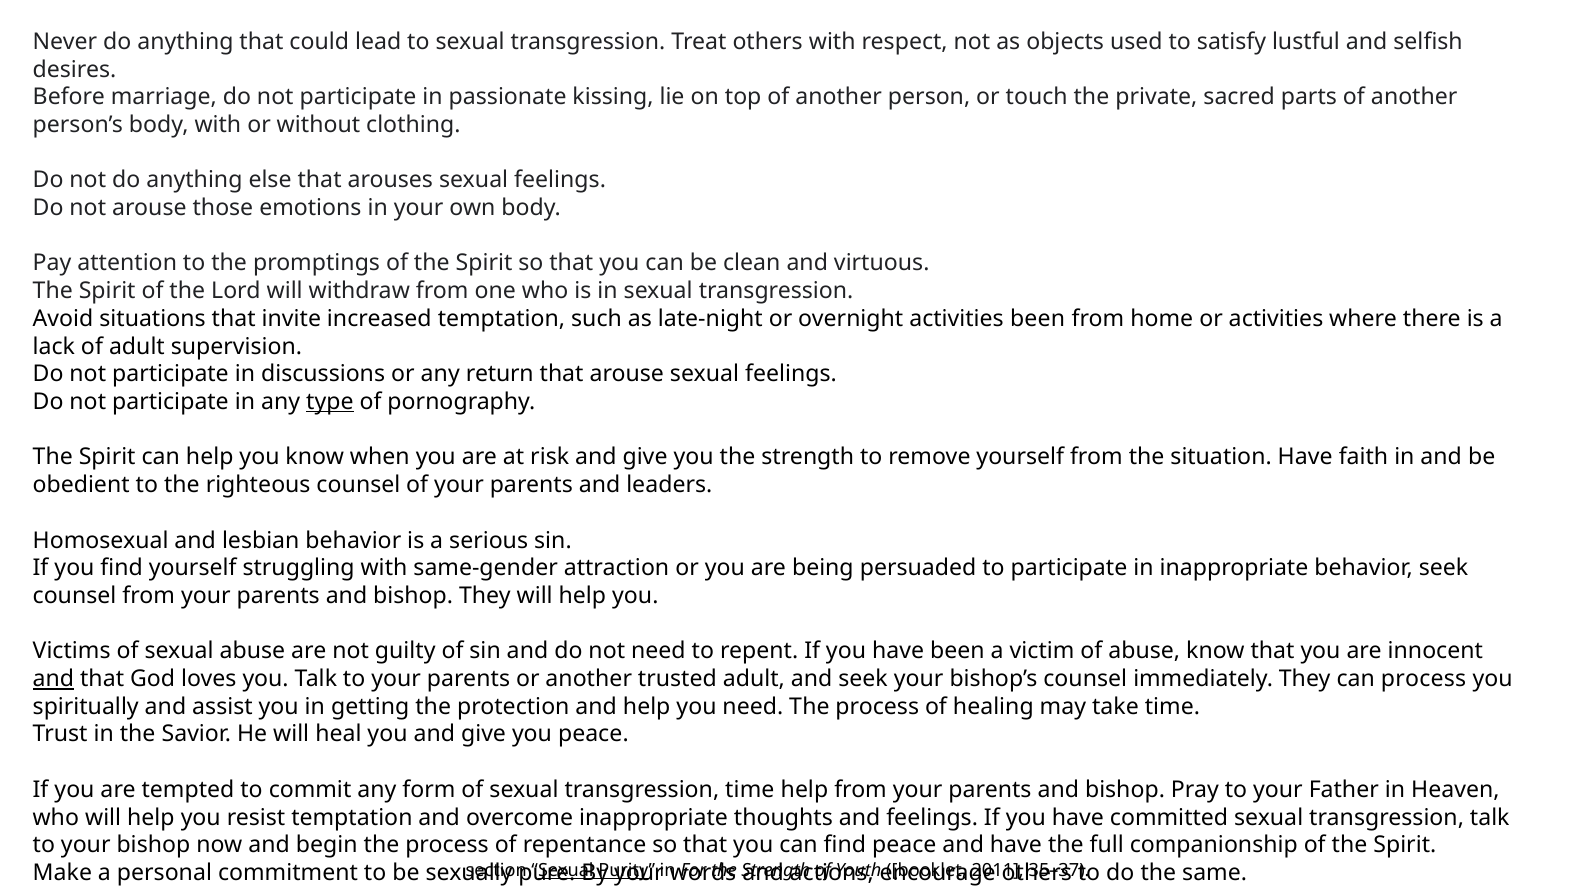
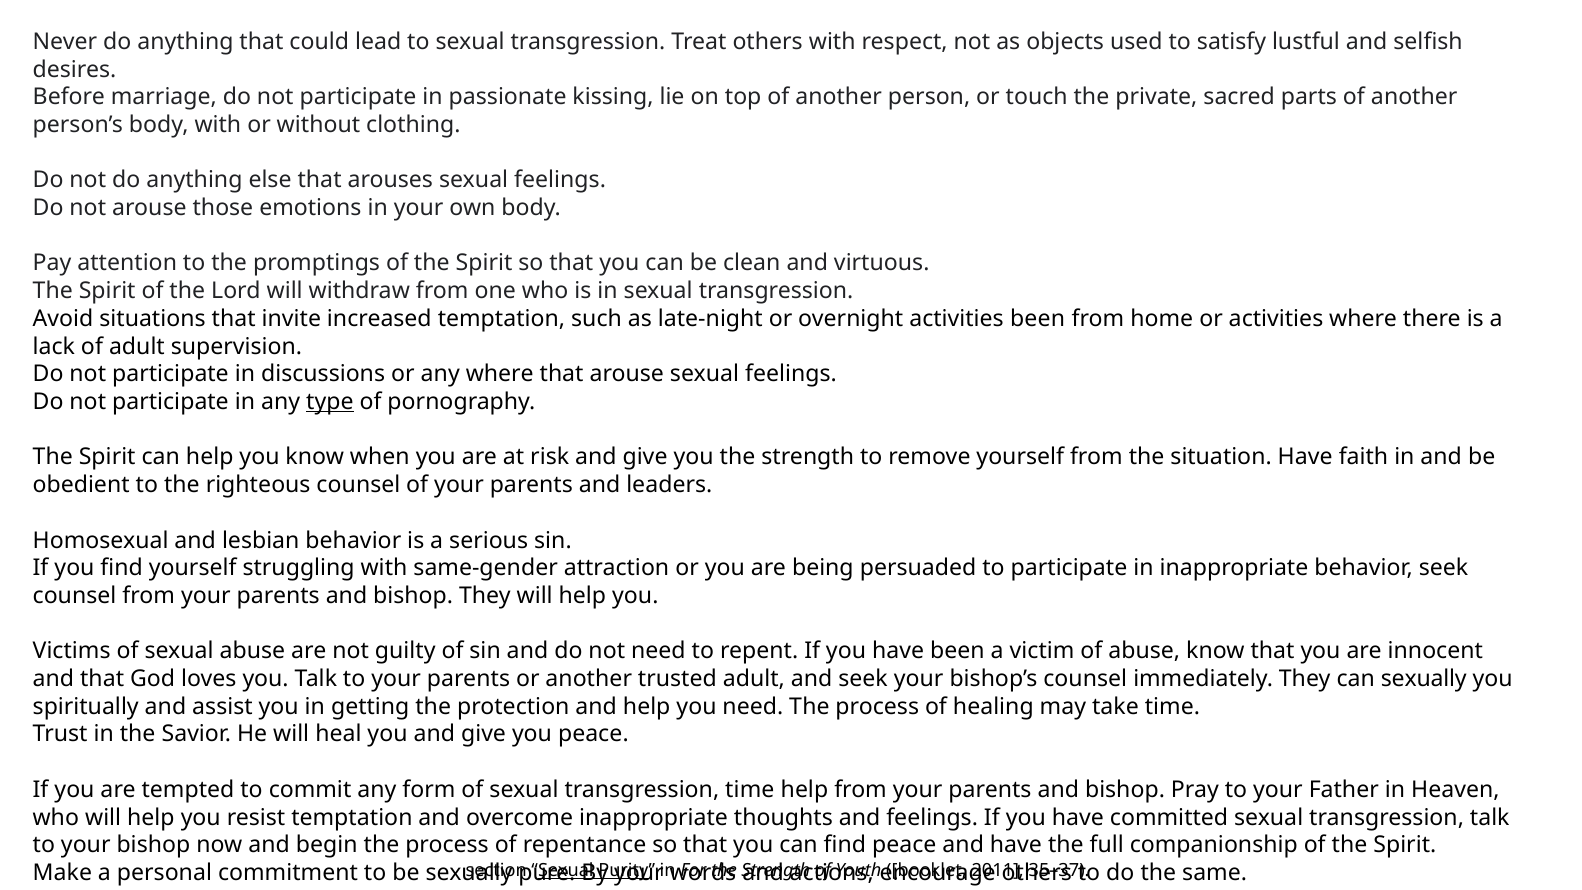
any return: return -> where (500, 374)
and underline: present -> none (53, 679)
can process: process -> sexually (1424, 679)
